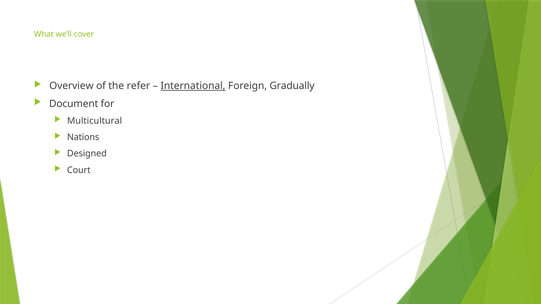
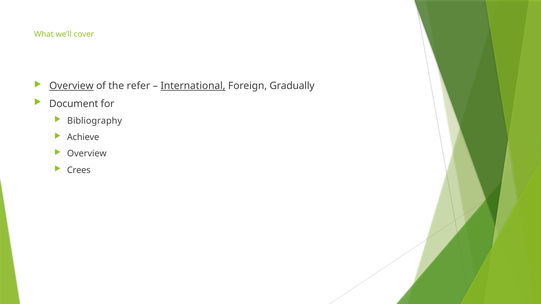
Overview underline: none -> present (71, 86)
Multicultural: Multicultural -> Bibliography (95, 121)
Nations: Nations -> Achieve (83, 137)
Designed: Designed -> Overview (87, 154)
Court: Court -> Crees (79, 170)
